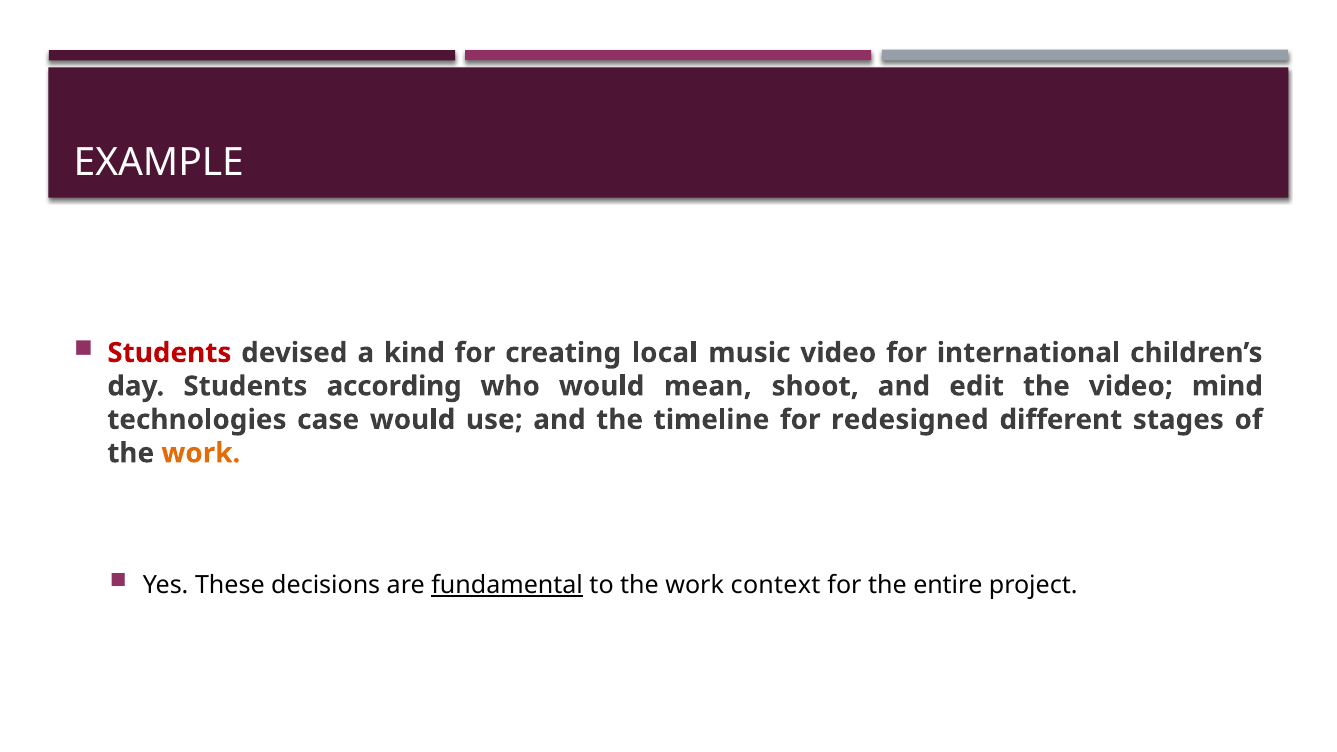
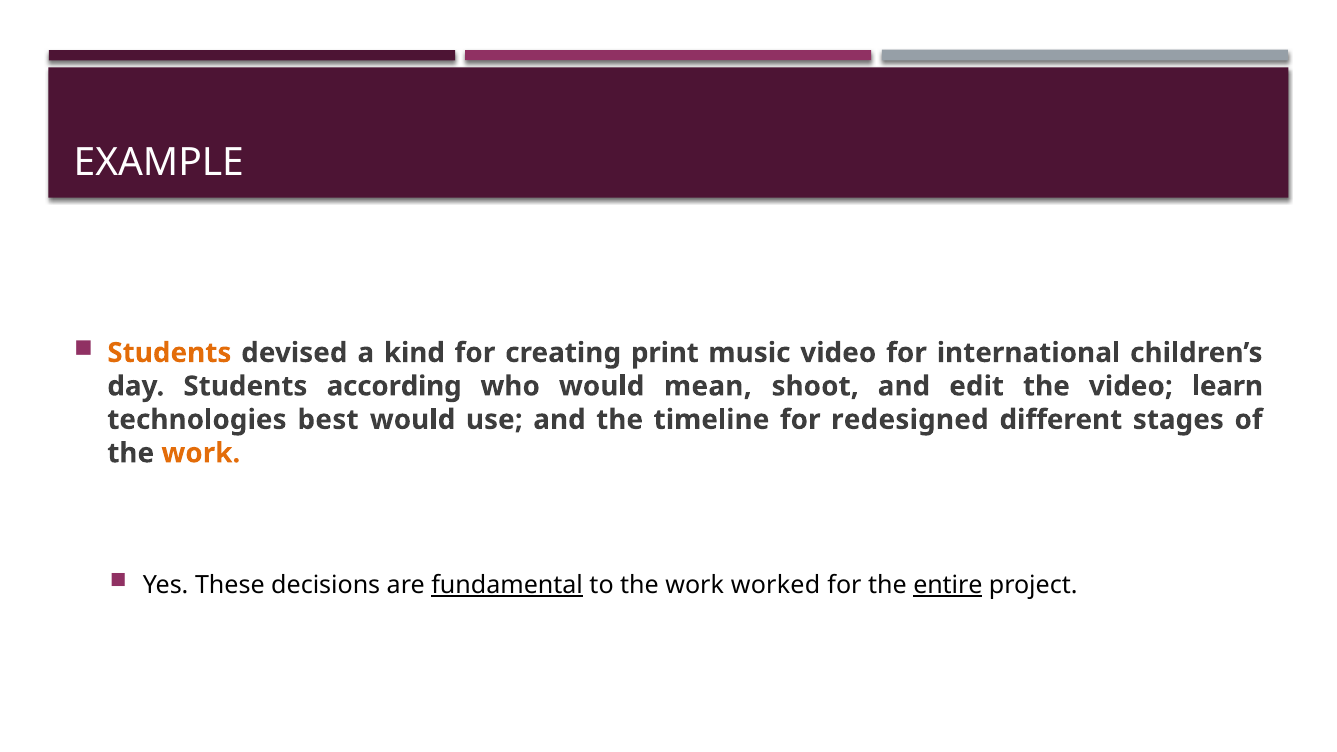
Students colour: red -> orange (169, 353)
local: local -> print (665, 353)
mind: mind -> learn (1227, 386)
case: case -> best (328, 420)
context: context -> worked (776, 585)
entire underline: none -> present (948, 585)
